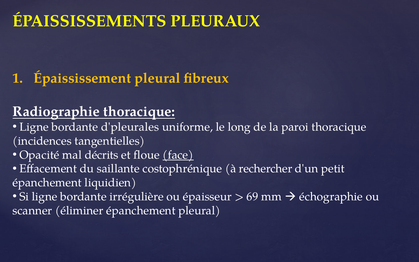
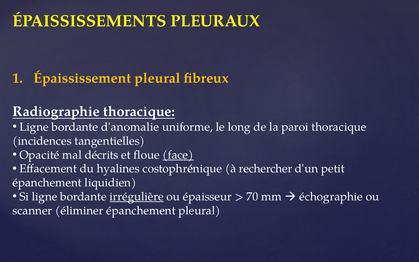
d'pleurales: d'pleurales -> d'anomalie (130, 127)
saillante: saillante -> hyalines (118, 169)
irrégulière underline: none -> present (137, 197)
69: 69 -> 70 (252, 197)
